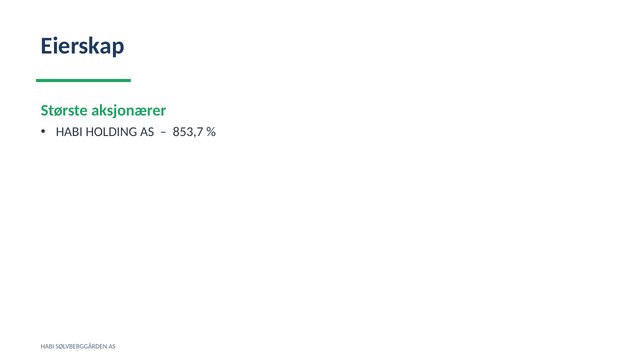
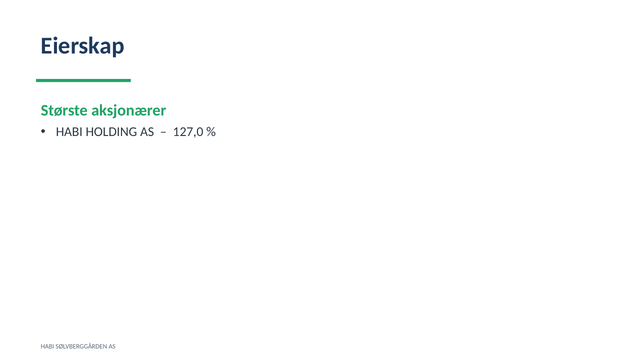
853,7: 853,7 -> 127,0 (188, 132)
